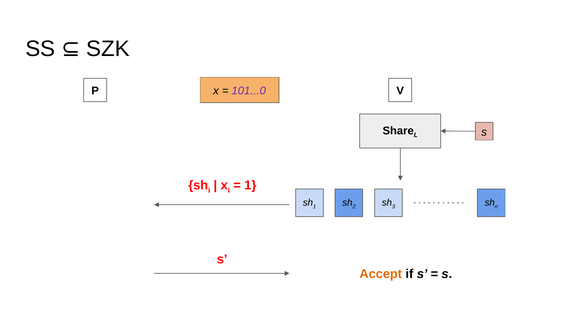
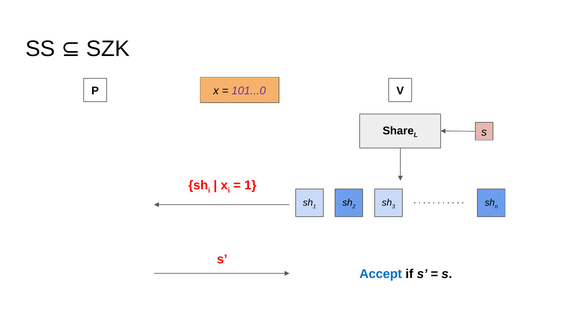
Accept colour: orange -> blue (381, 274)
